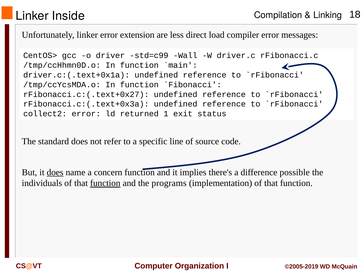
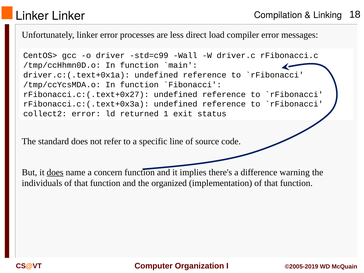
Linker Inside: Inside -> Linker (68, 16)
extension: extension -> processes (137, 35)
possible: possible -> warning (295, 172)
function underline: present -> none (105, 183)
programs: programs -> organized (169, 183)
